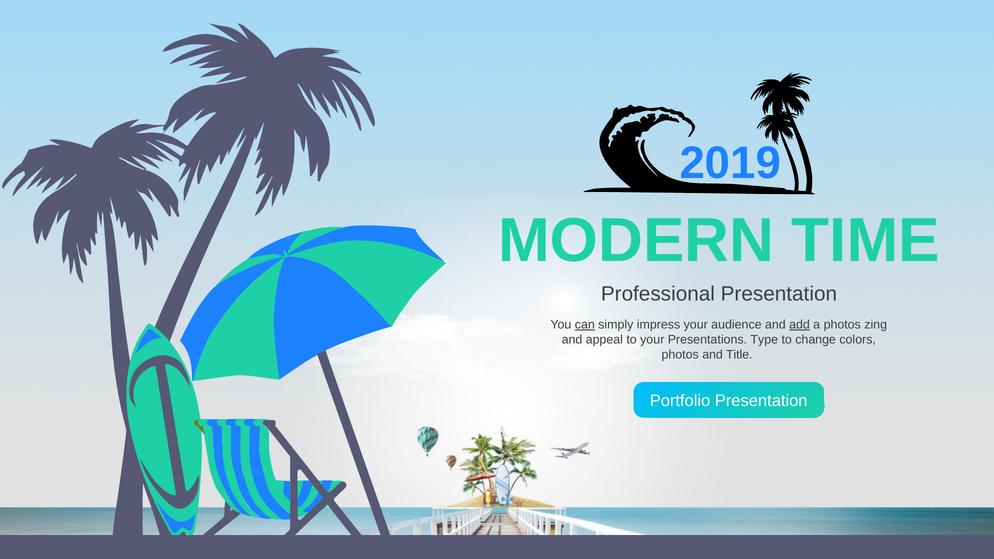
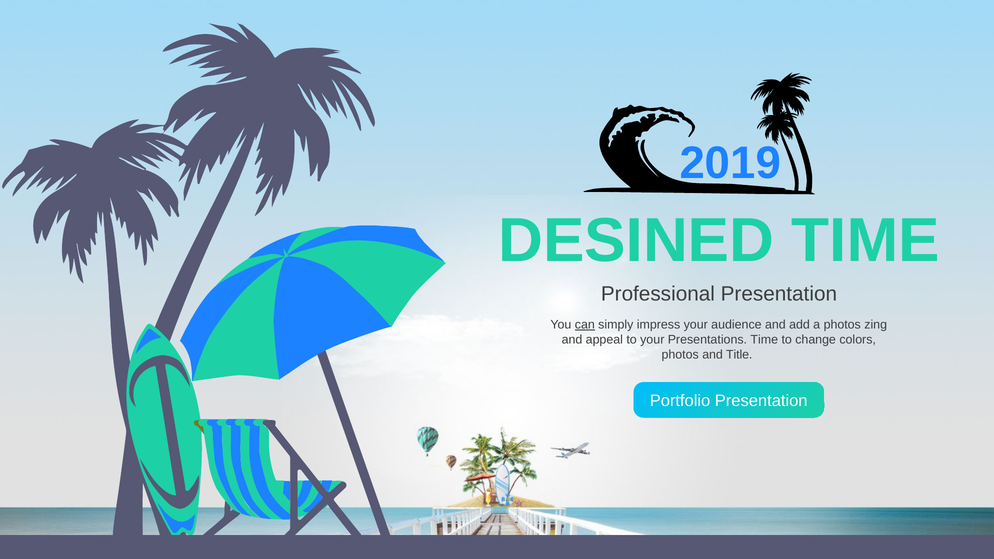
MODERN: MODERN -> DESINED (636, 241)
add underline: present -> none (800, 325)
Presentations Type: Type -> Time (764, 340)
